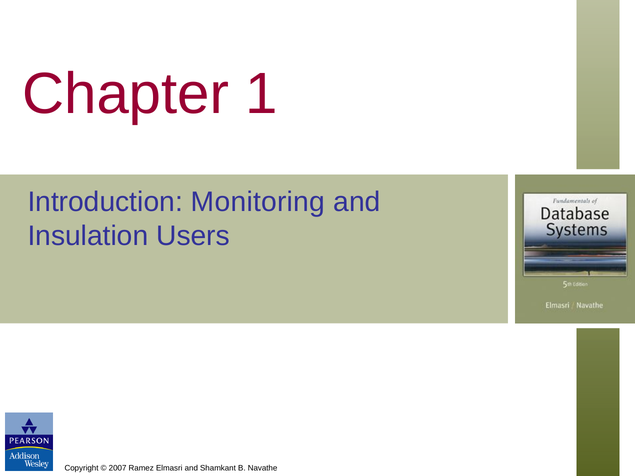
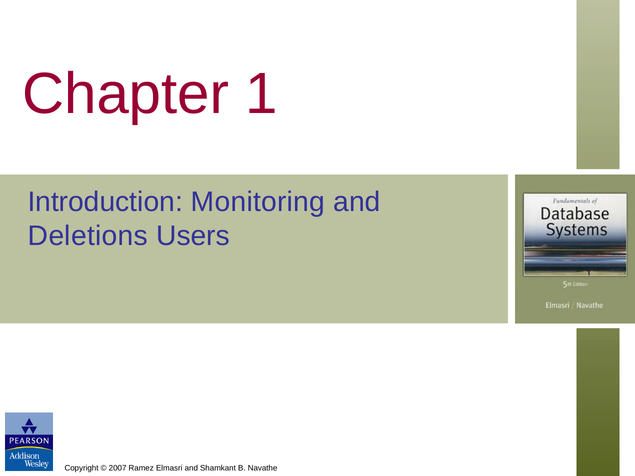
Insulation: Insulation -> Deletions (88, 236)
